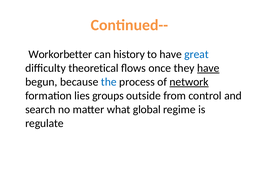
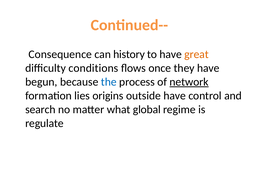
Workorbetter: Workorbetter -> Consequence (60, 54)
great colour: blue -> orange (196, 54)
theoretical: theoretical -> conditions (93, 68)
have underline: present -> none (208, 68)
groups: groups -> origins (108, 96)
outside from: from -> have (175, 96)
